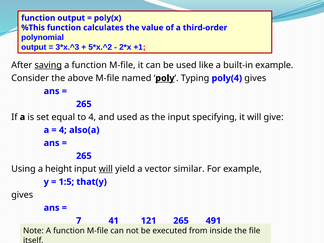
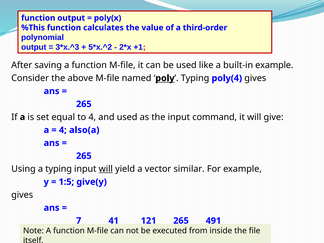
saving underline: present -> none (48, 65)
specifying: specifying -> command (215, 117)
a height: height -> typing (59, 169)
that(y: that(y -> give(y (92, 182)
